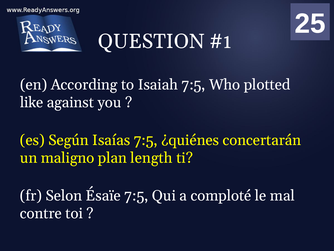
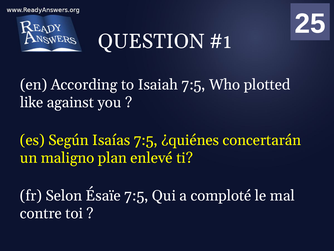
length: length -> enlevé (152, 158)
